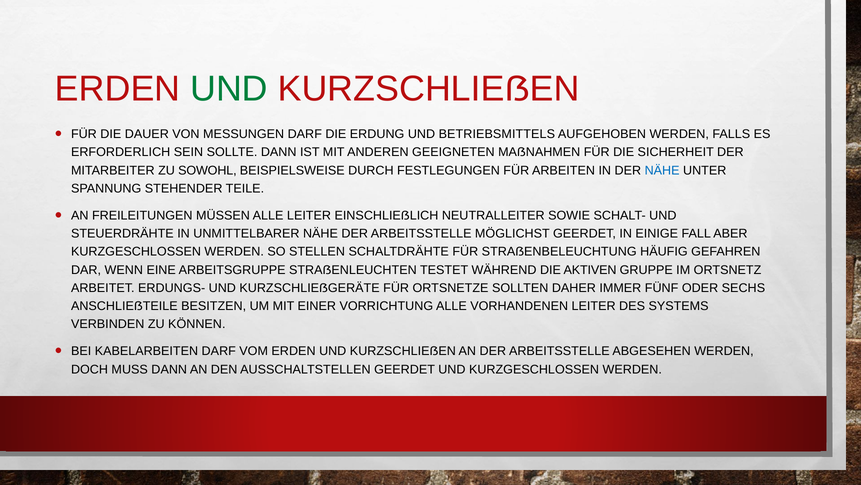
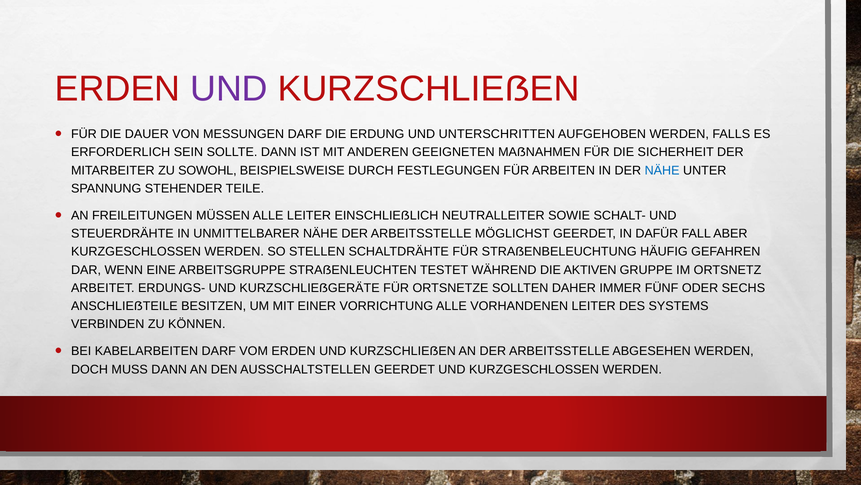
UND colour: green -> purple (229, 89)
BETRIEBSMITTELS: BETRIEBSMITTELS -> UNTERSCHRITTEN (497, 134)
EINIGE: EINIGE -> DAFÜR (657, 233)
